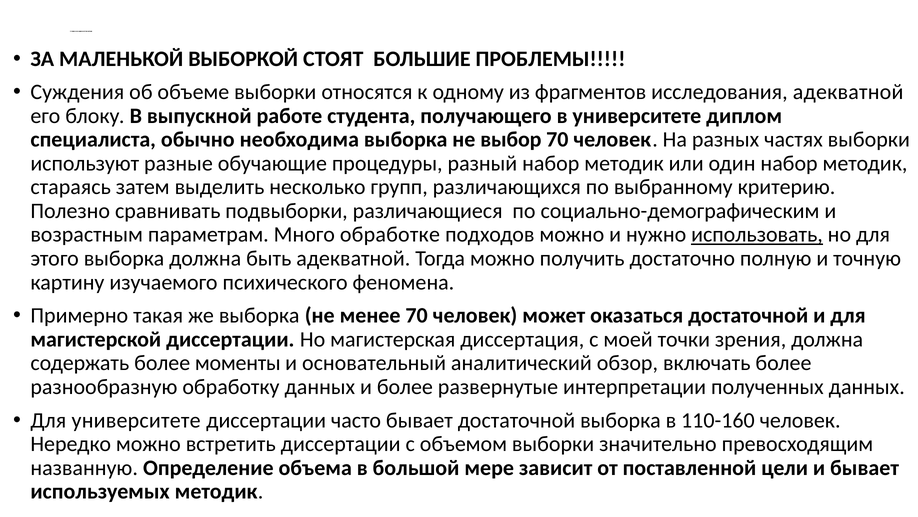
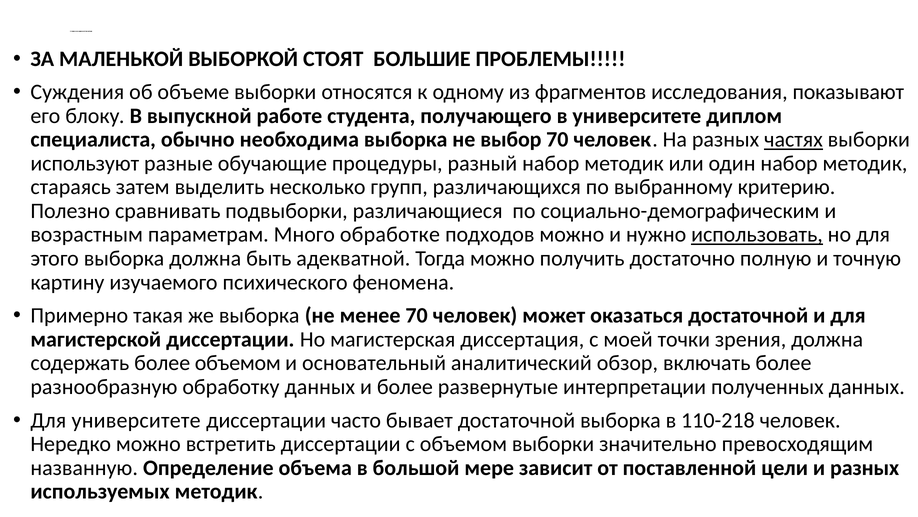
исследования адекватной: адекватной -> показывают (848, 92)
частях underline: none -> present (794, 139)
более моменты: моменты -> объемом (238, 363)
110-160: 110-160 -> 110-218 (718, 420)
и бывает: бывает -> разных (865, 467)
